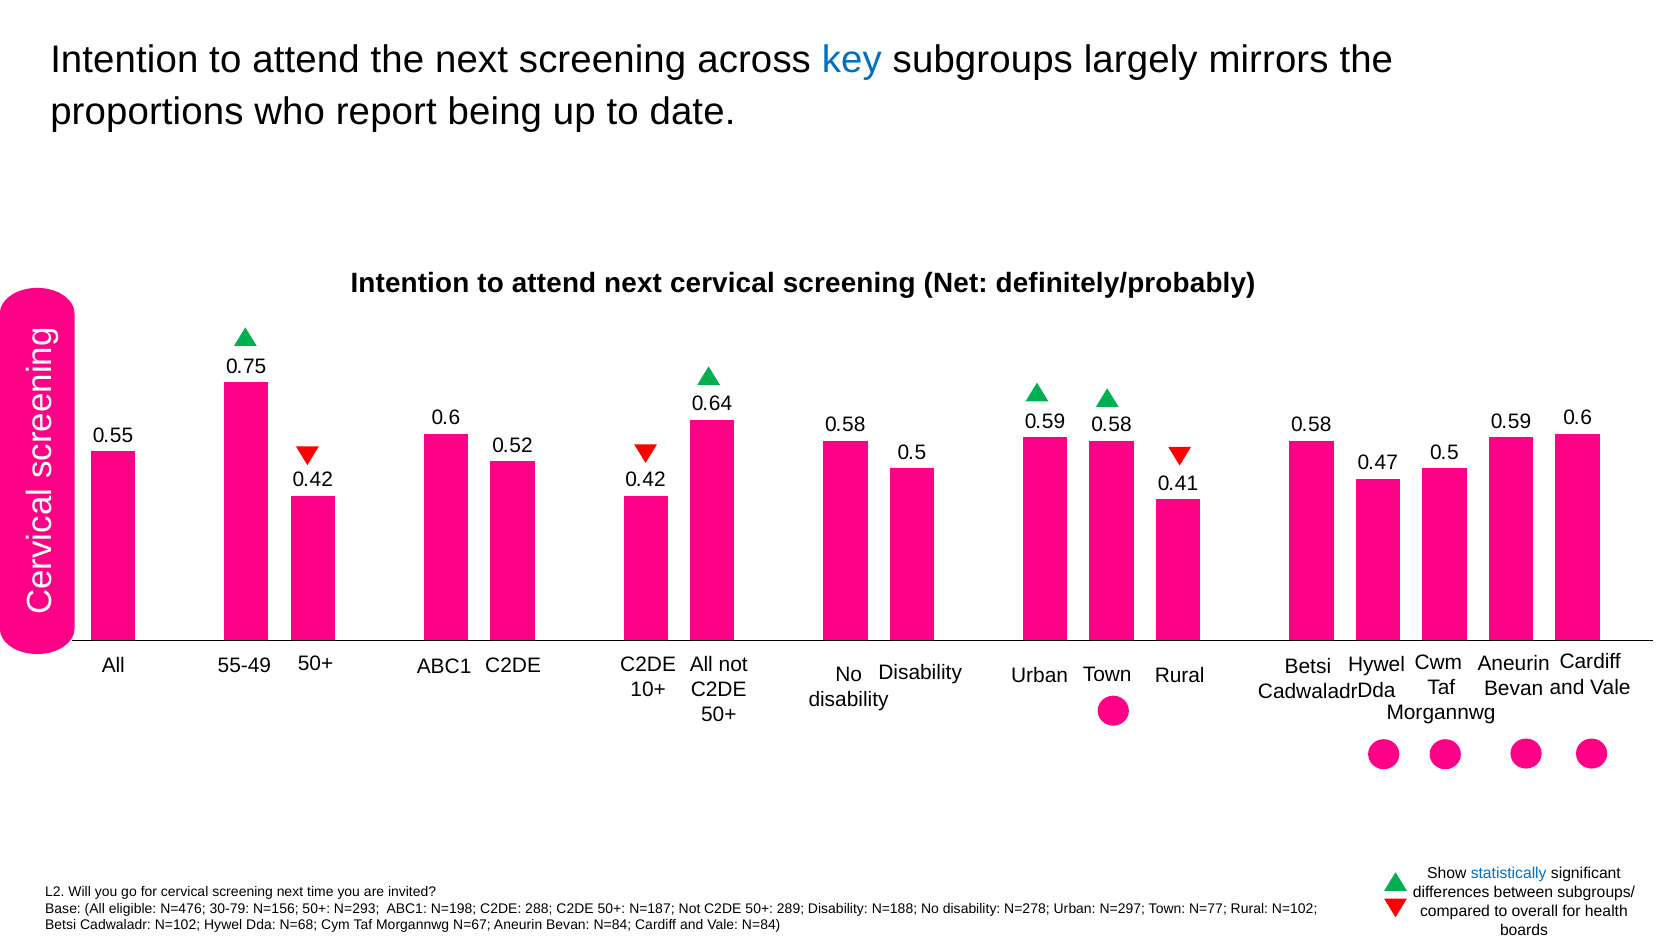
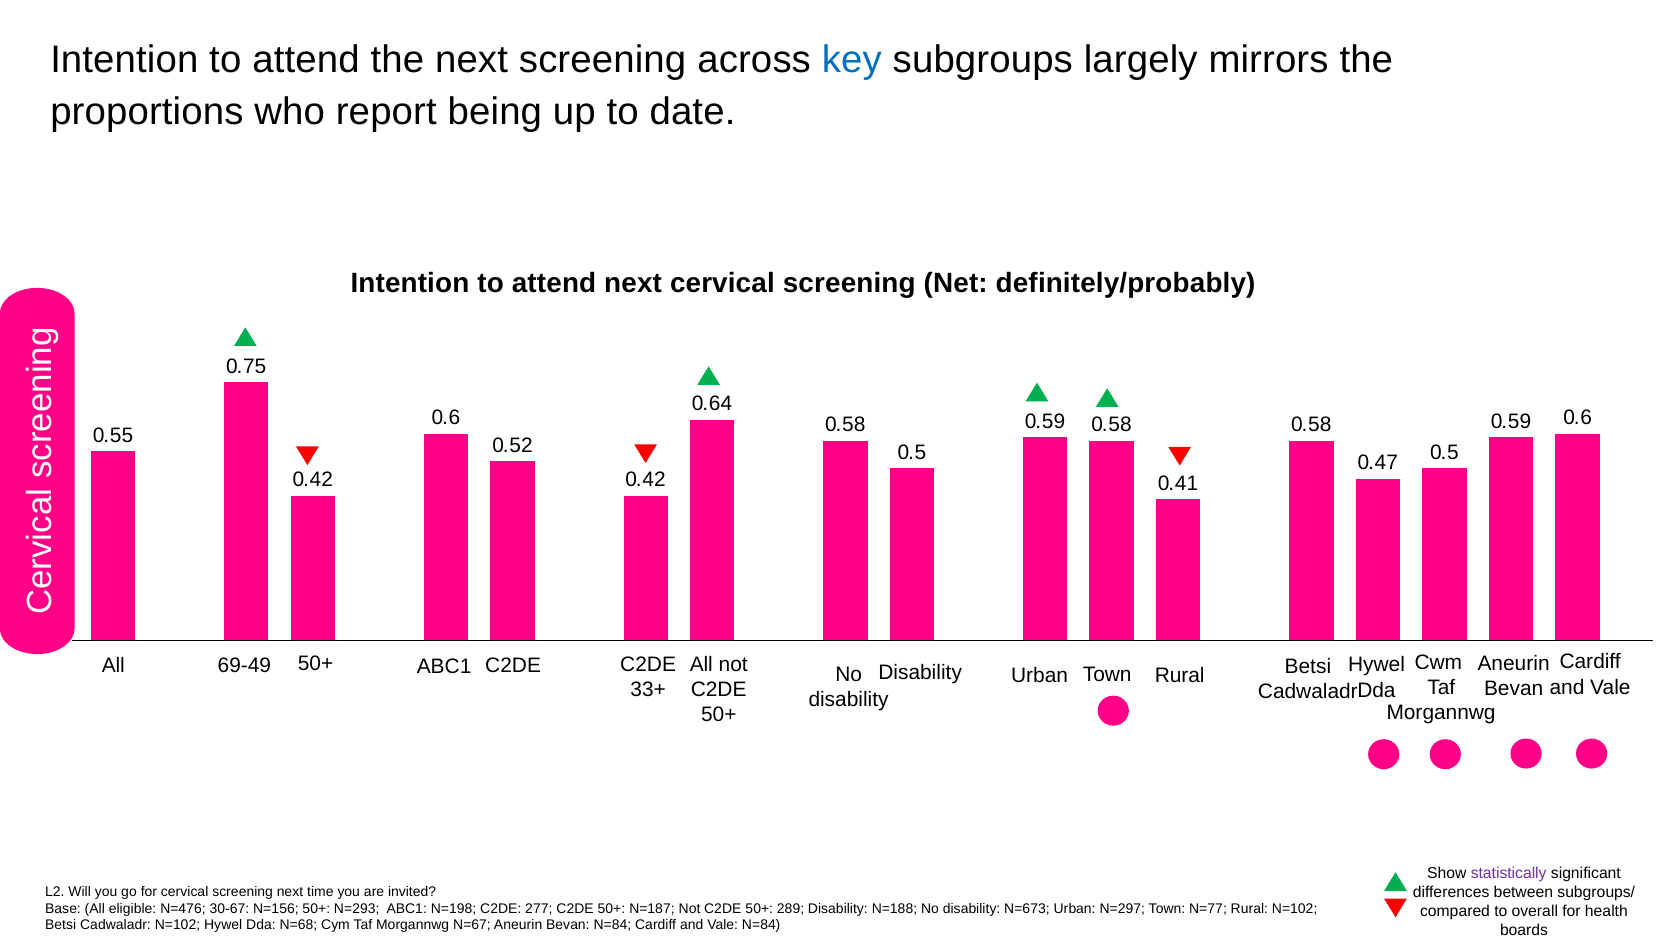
55-49: 55-49 -> 69-49 (244, 665)
10+: 10+ -> 33+ (648, 689)
statistically colour: blue -> purple (1509, 873)
30-79: 30-79 -> 30-67 (229, 908)
288: 288 -> 277 (539, 908)
N=278: N=278 -> N=673 (1027, 908)
